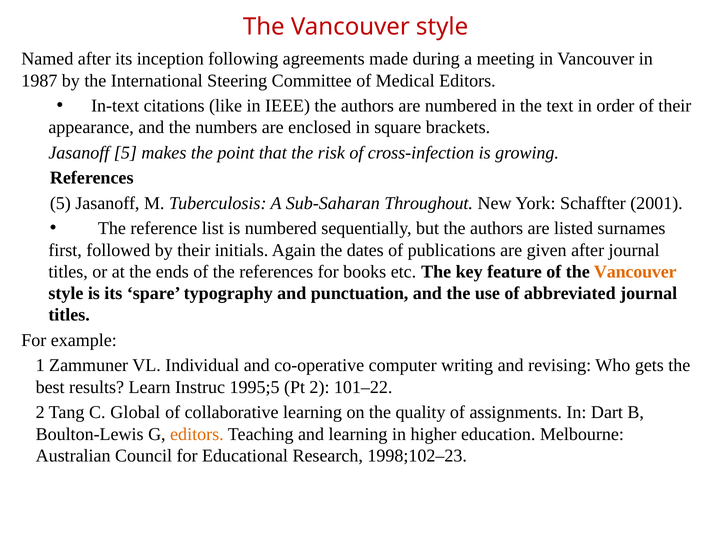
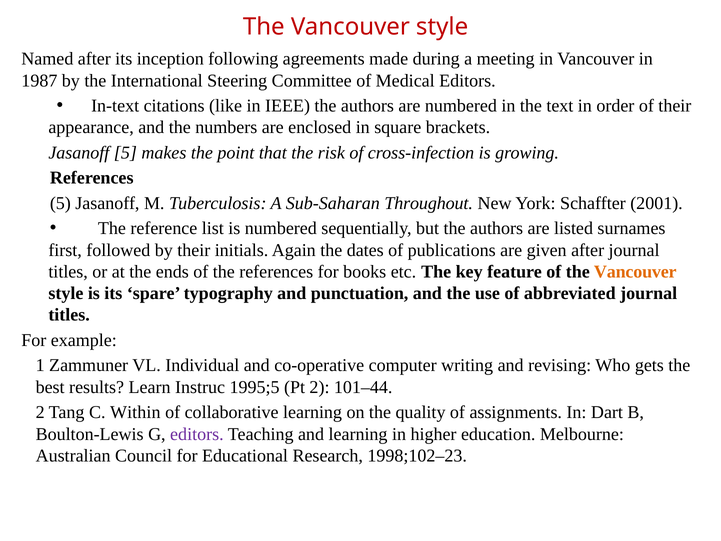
101–22: 101–22 -> 101–44 (363, 387)
Global: Global -> Within (135, 412)
editors colour: orange -> purple (197, 434)
